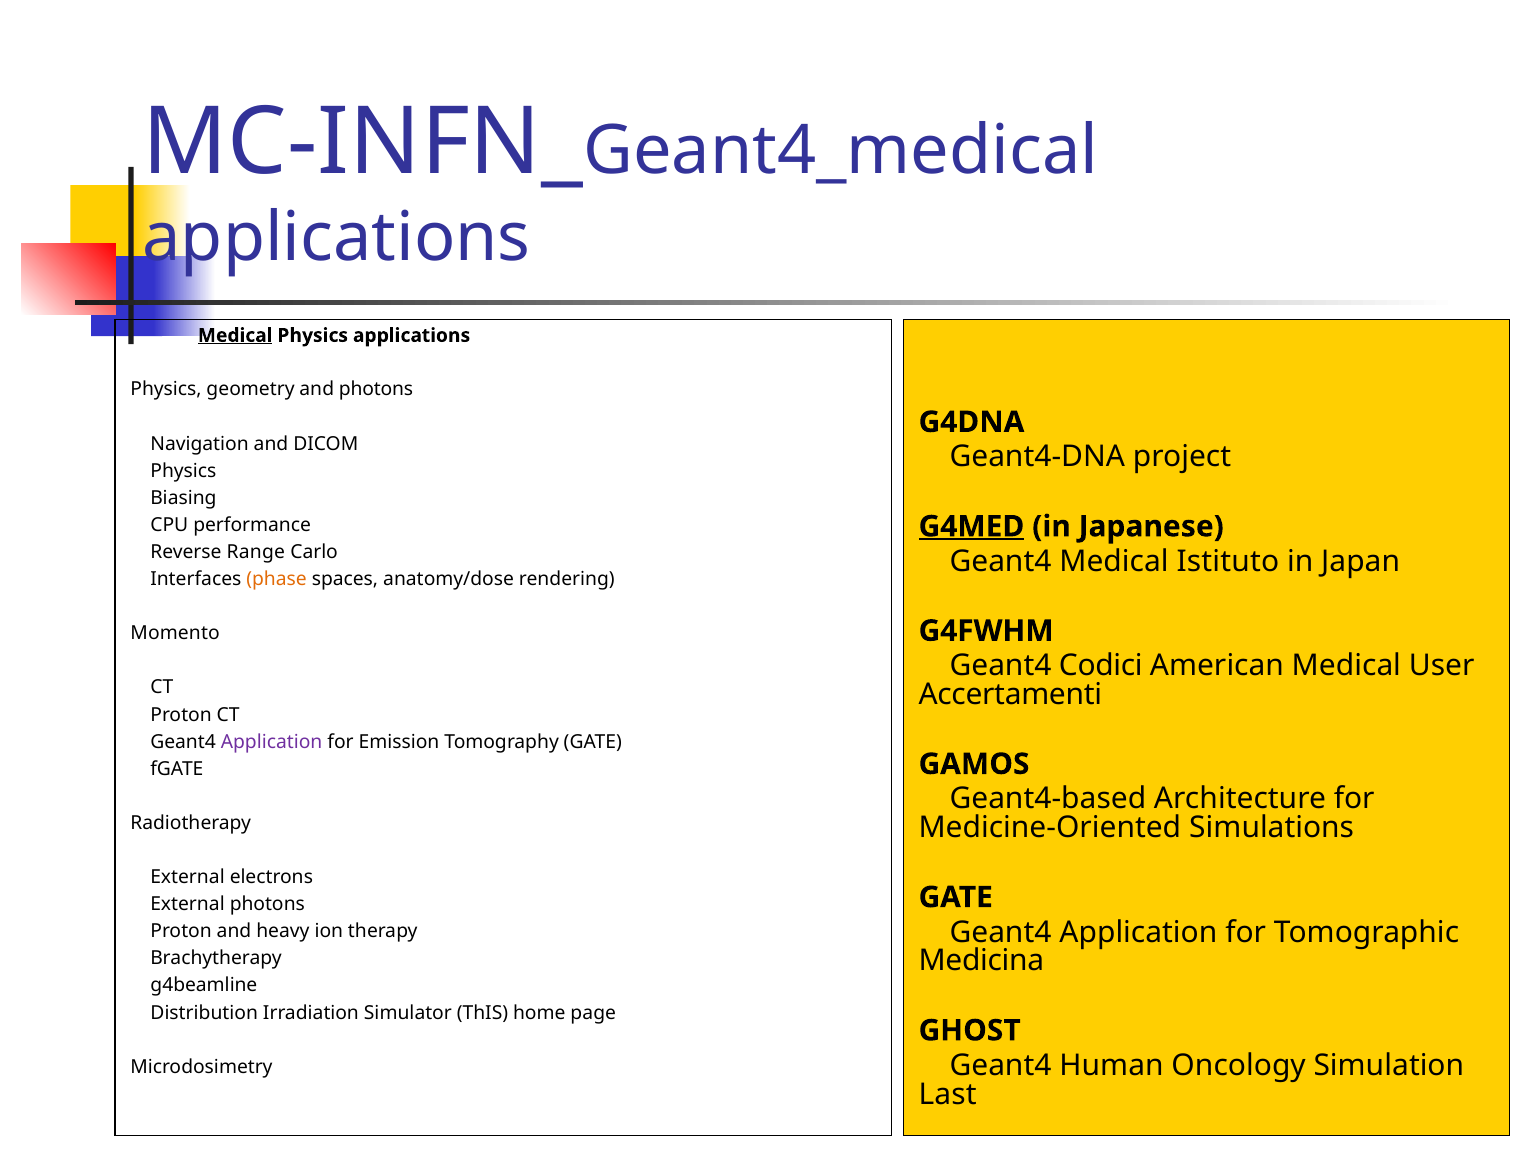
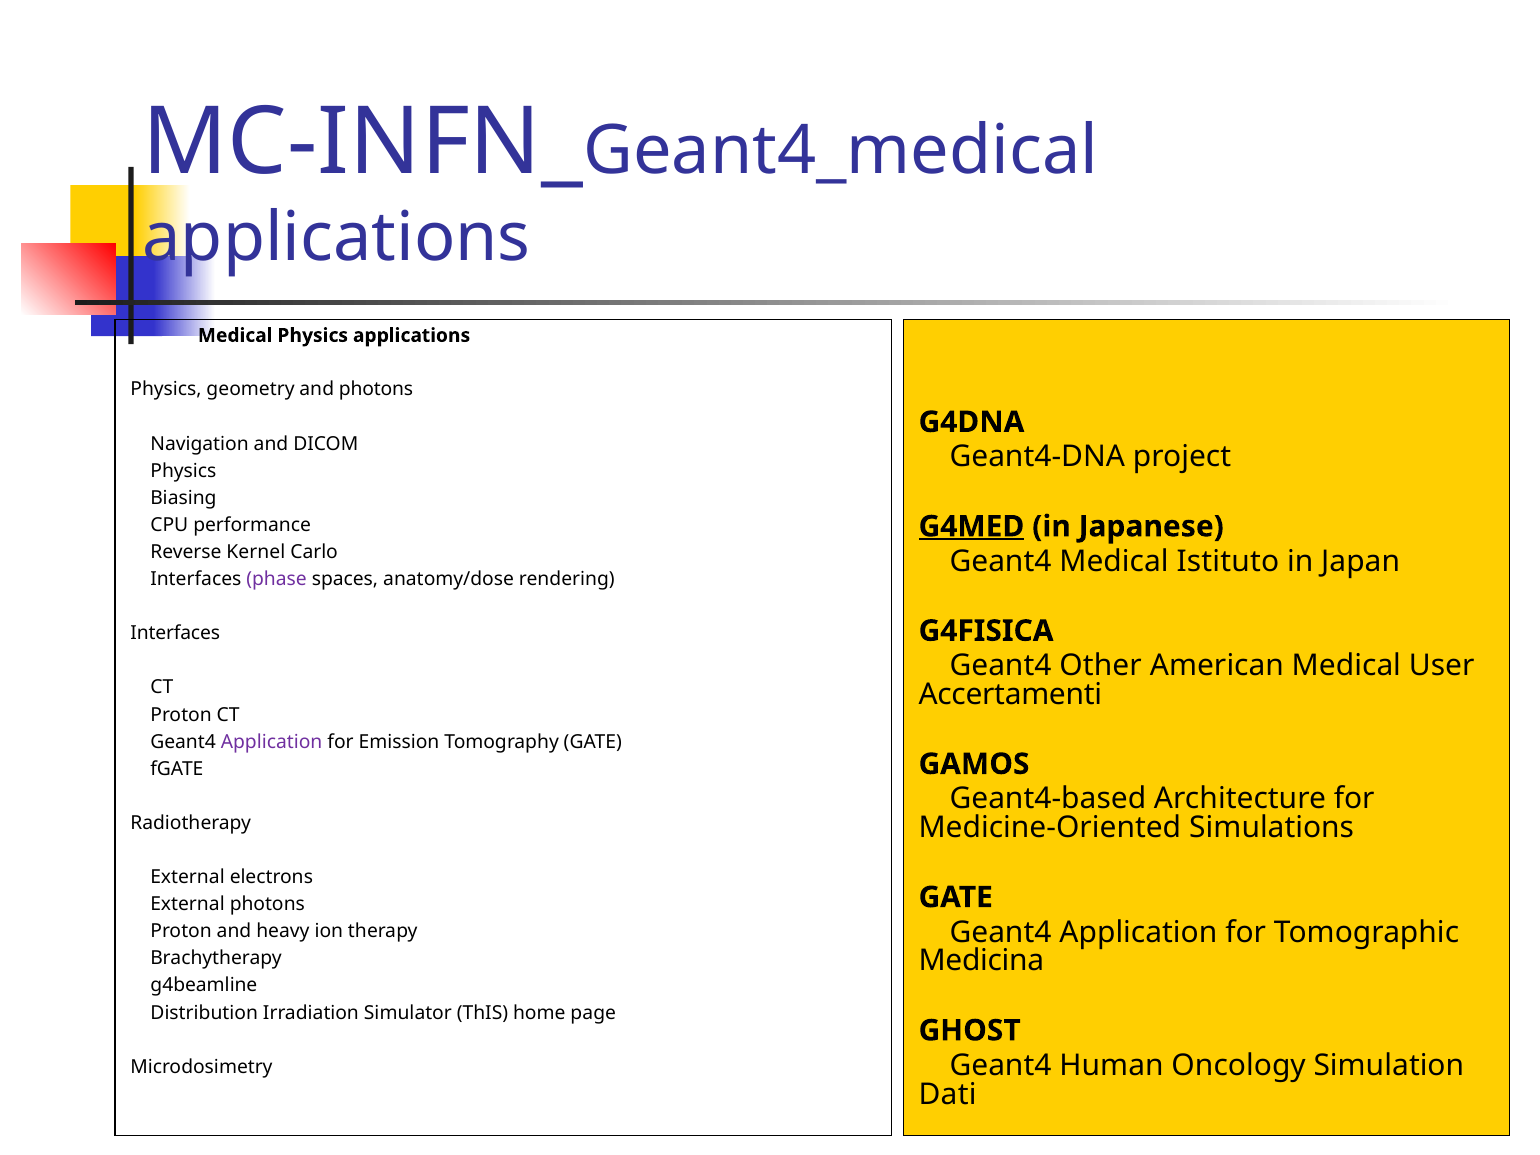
Medical underline: present -> none (235, 335)
Range: Range -> Kernel (256, 552)
phase colour: orange -> purple (277, 579)
G4FWHM: G4FWHM -> G4FISICA (986, 631)
Momento: Momento -> Interfaces (175, 633)
Codici: Codici -> Other (1101, 666)
Last: Last -> Dati (948, 1094)
